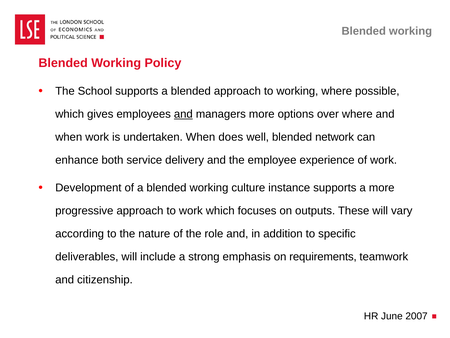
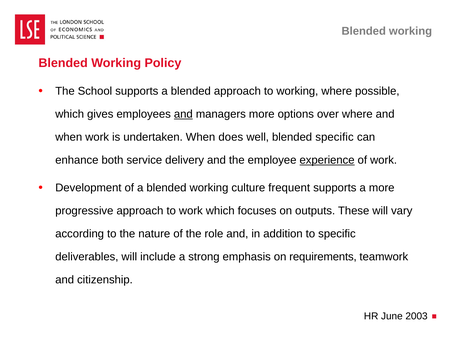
blended network: network -> specific (335, 137)
experience underline: none -> present (327, 160)
instance: instance -> frequent (289, 188)
2007: 2007 -> 2003 (417, 316)
